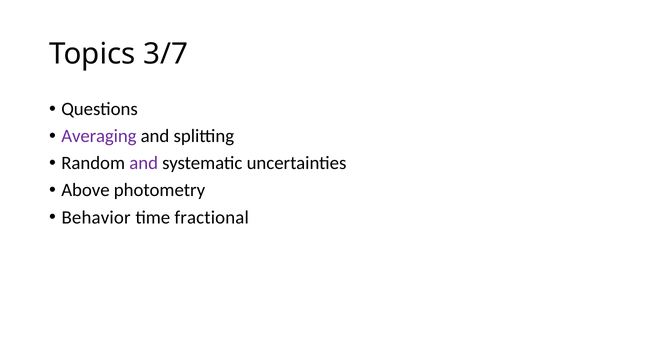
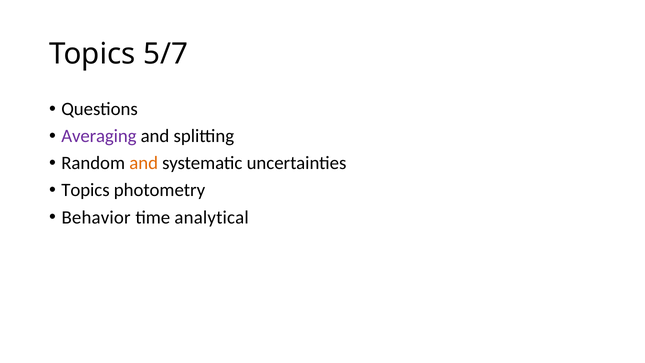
3/7: 3/7 -> 5/7 (166, 54)
and colour: purple -> orange (144, 163)
Above: Above -> Topics (85, 190)
fractional: fractional -> analytical (212, 217)
